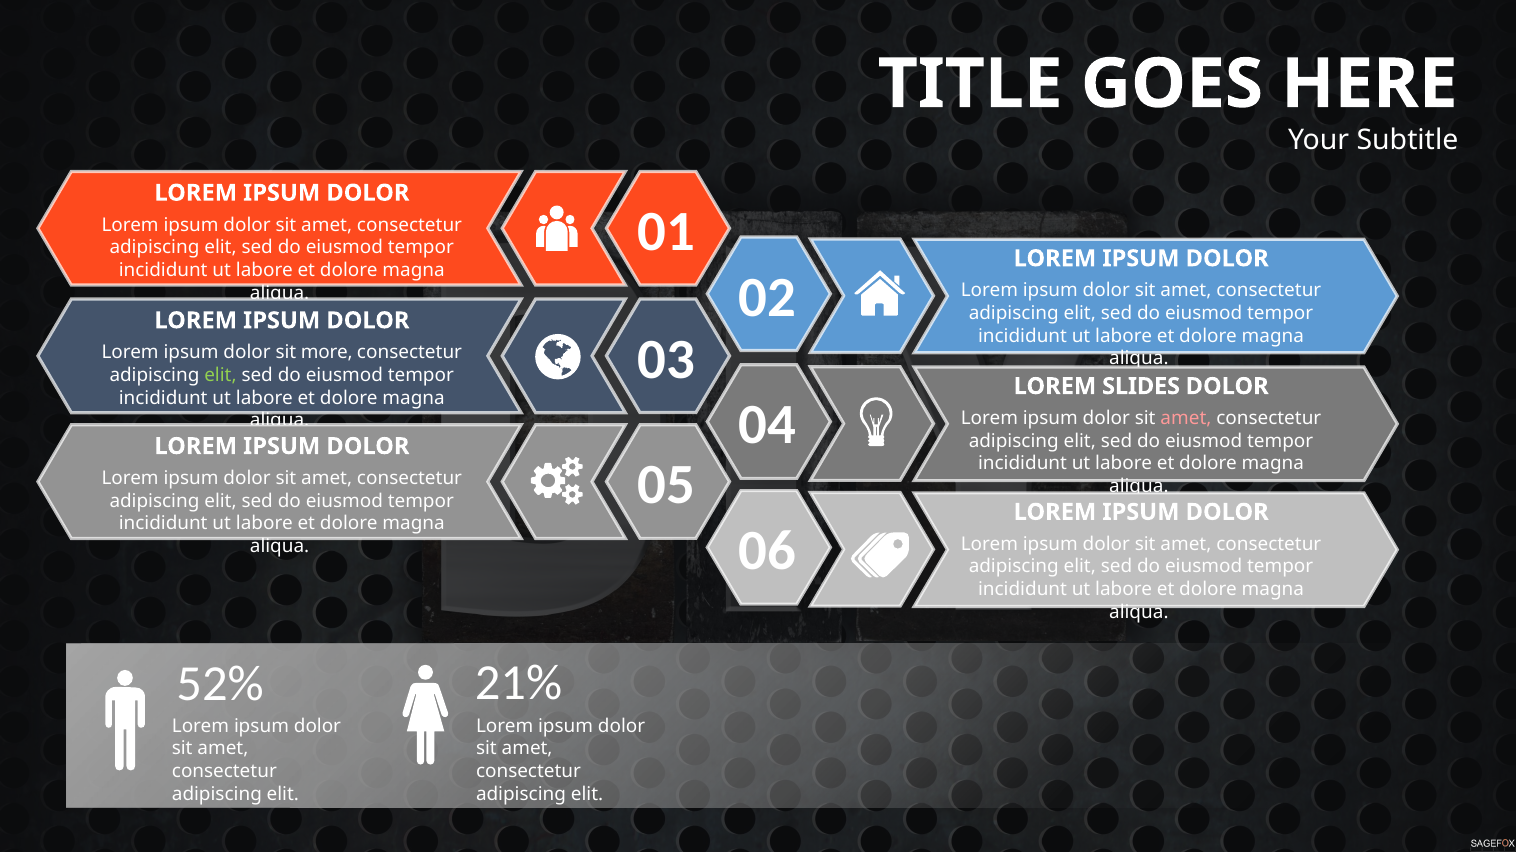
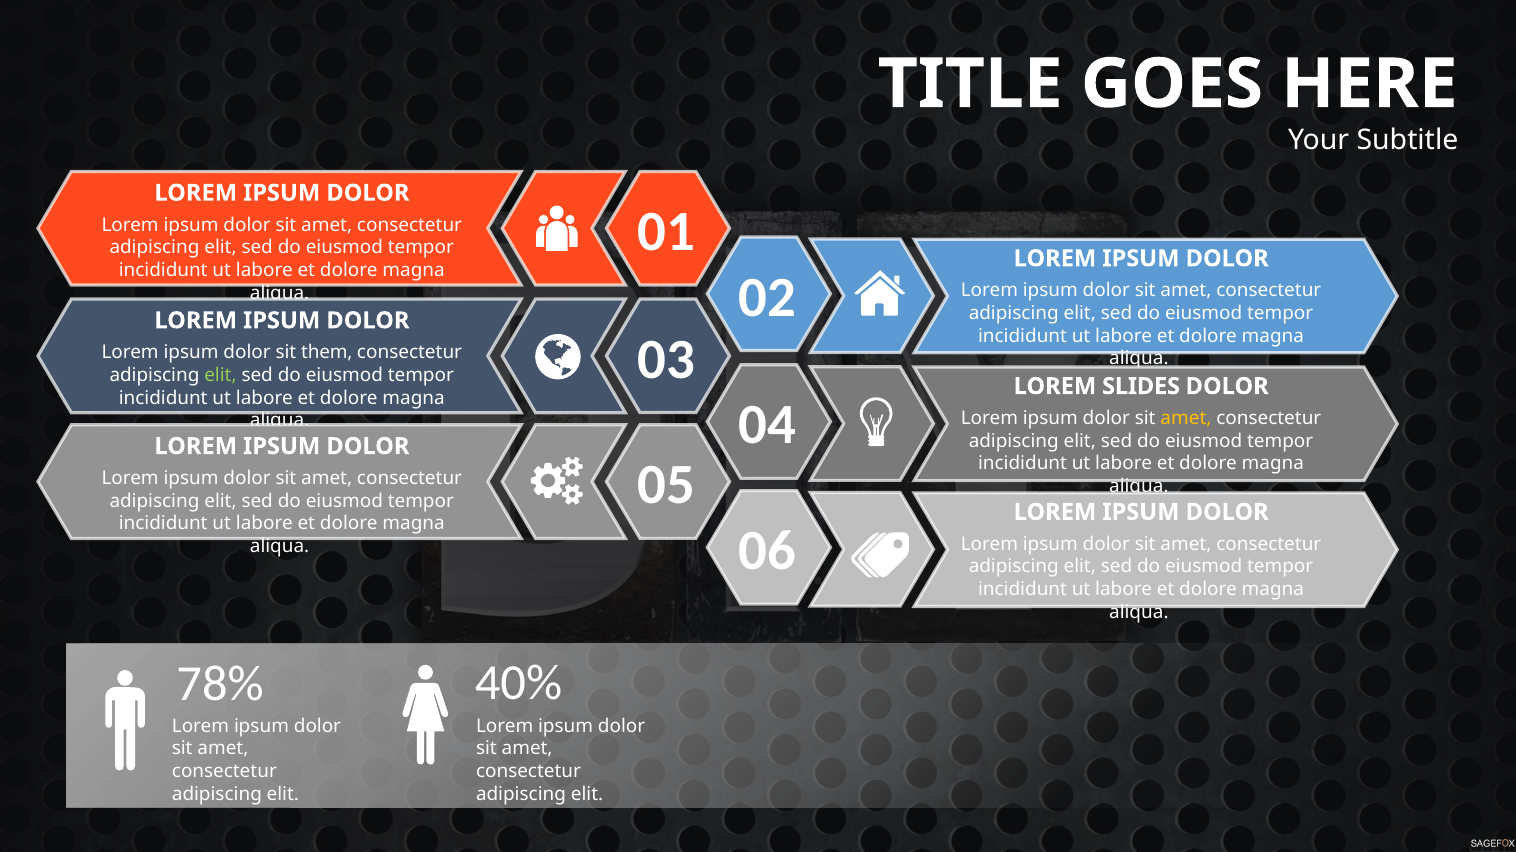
more: more -> them (327, 353)
amet colour: pink -> yellow (1186, 419)
21%: 21% -> 40% (519, 683)
52%: 52% -> 78% (220, 684)
